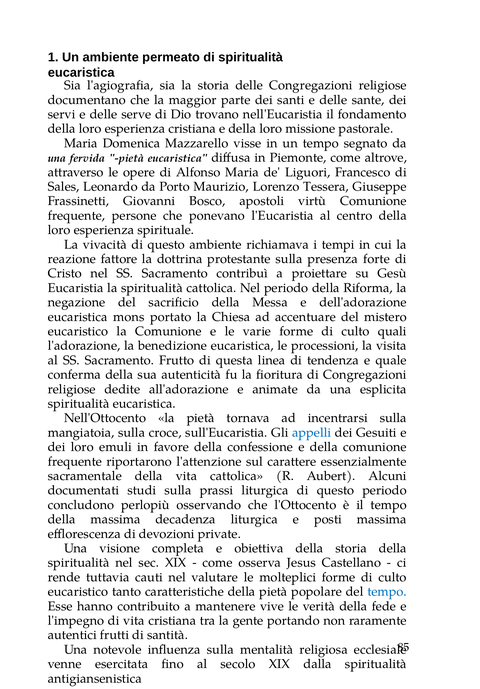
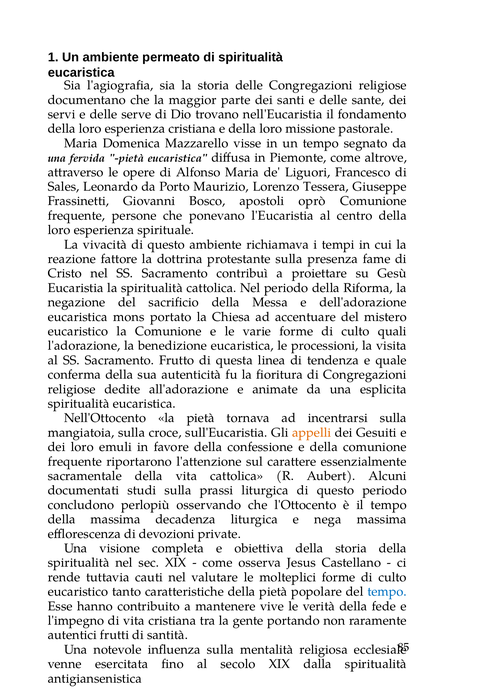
virtù: virtù -> oprò (312, 201)
forte: forte -> fame (377, 259)
appelli colour: blue -> orange (312, 432)
posti: posti -> nega (328, 519)
